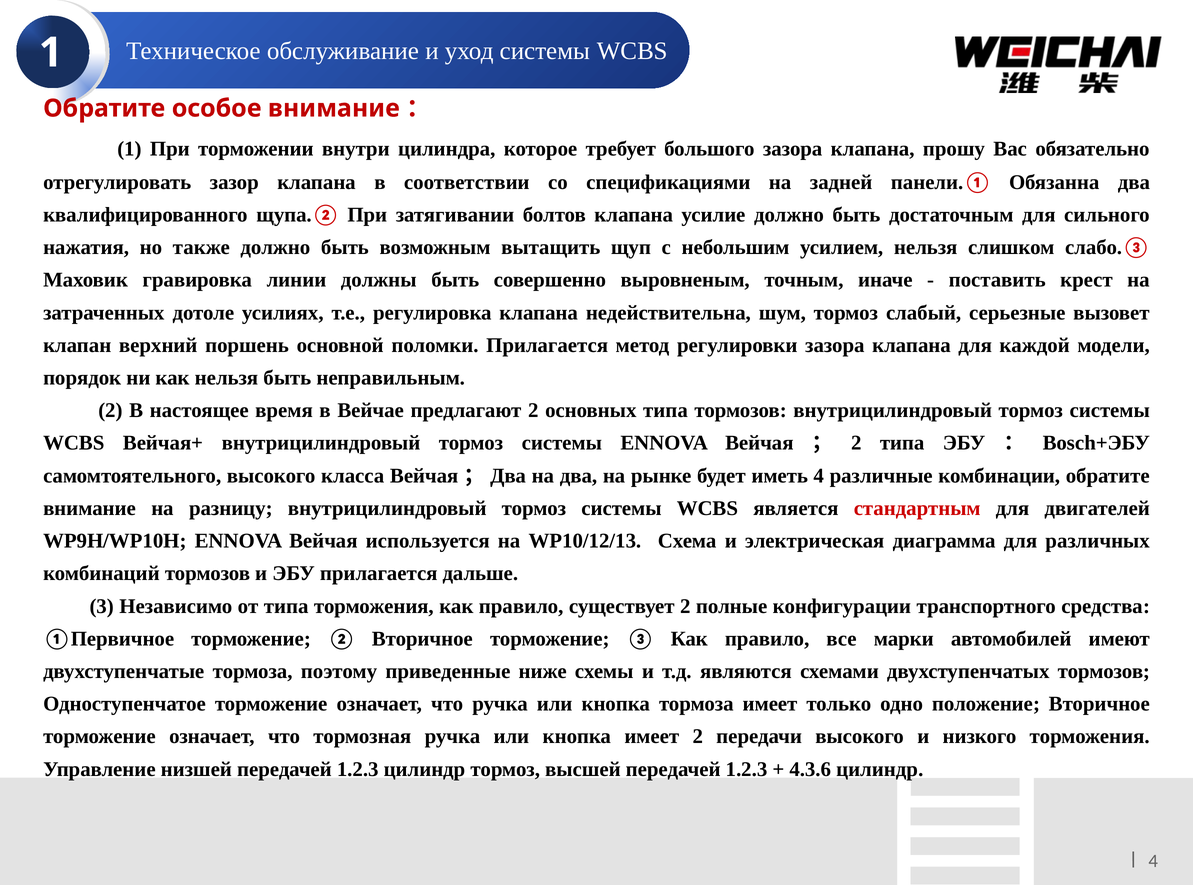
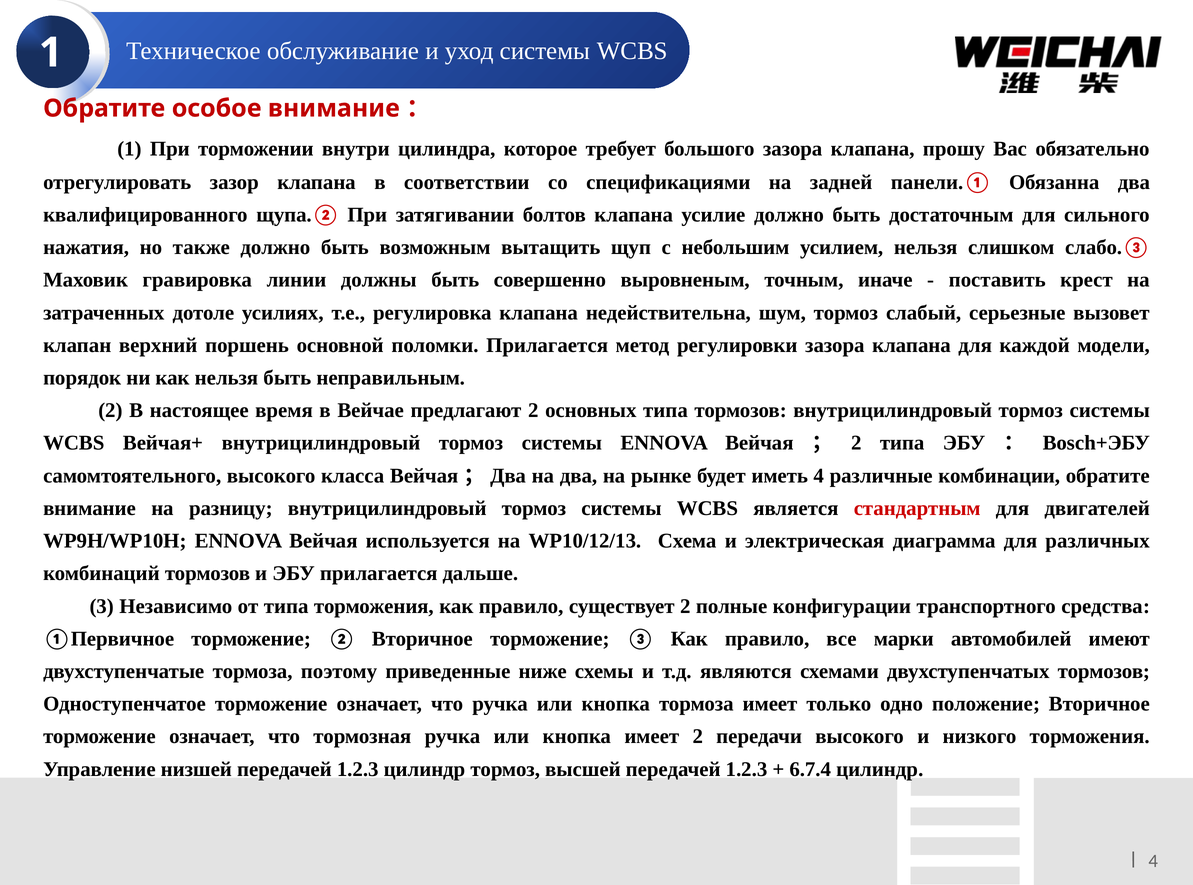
4.3.6: 4.3.6 -> 6.7.4 (810, 769)
